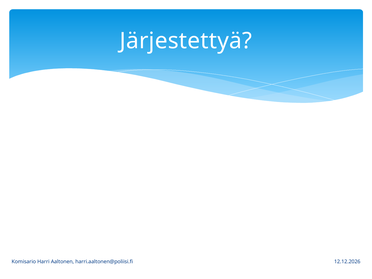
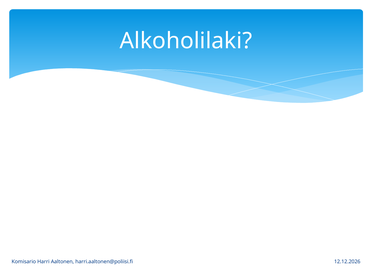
Järjestettyä: Järjestettyä -> Alkoholilaki (186, 41)
